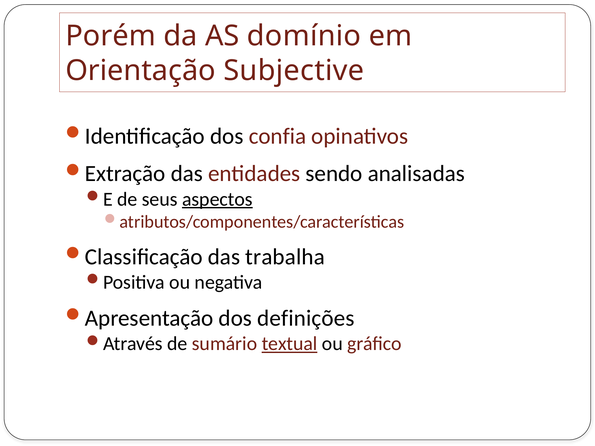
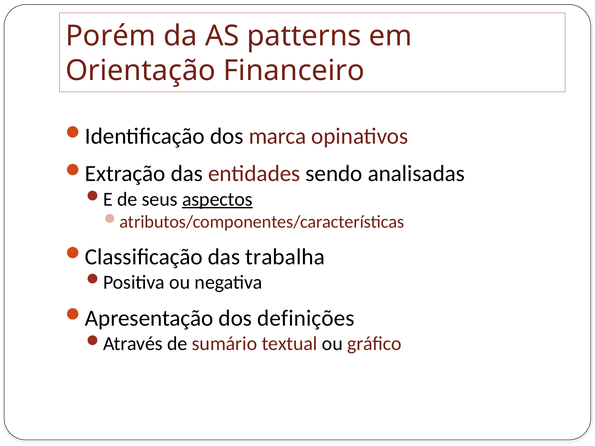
domínio: domínio -> patterns (304, 36)
Subjective: Subjective -> Financeiro (294, 71)
confia: confia -> marca (277, 136)
textual underline: present -> none (290, 344)
